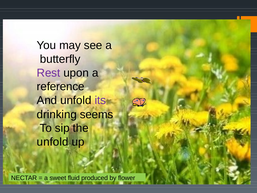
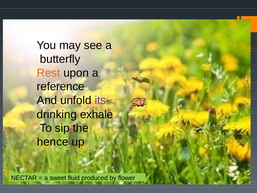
Rest colour: purple -> orange (49, 73)
seems: seems -> exhale (97, 114)
unfold: unfold -> hence (53, 142)
